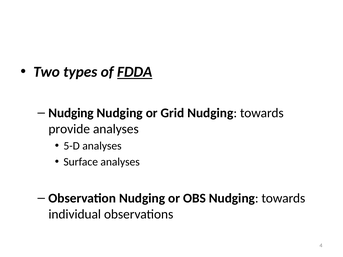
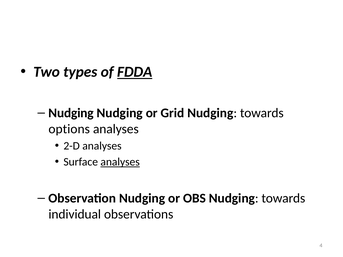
provide: provide -> options (69, 129)
5-D: 5-D -> 2-D (72, 146)
analyses underline: none -> present (120, 162)
